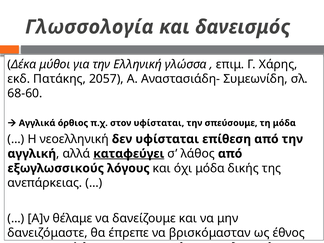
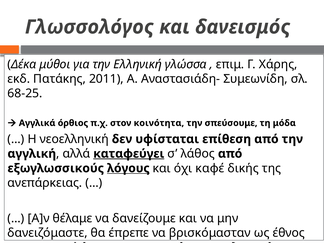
Γλωσσολογία: Γλωσσολογία -> Γλωσσολόγος (90, 27)
2057: 2057 -> 2011 (106, 79)
68-60: 68-60 -> 68-25 (25, 93)
στον υφίσταται: υφίσταται -> κοινότητα (159, 123)
λόγους underline: none -> present (128, 168)
όχι μόδα: μόδα -> καφέ (210, 168)
